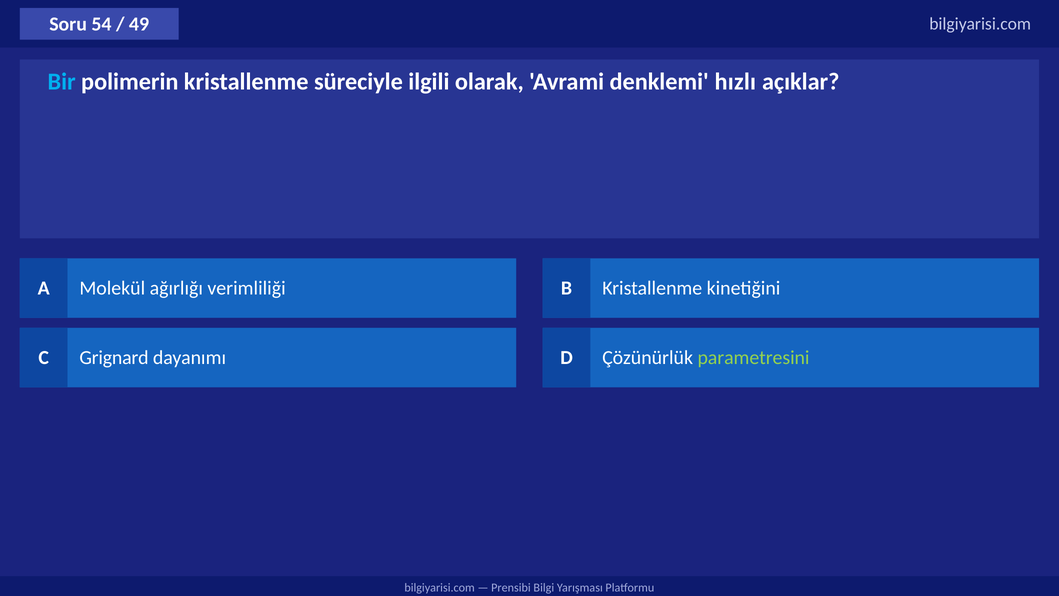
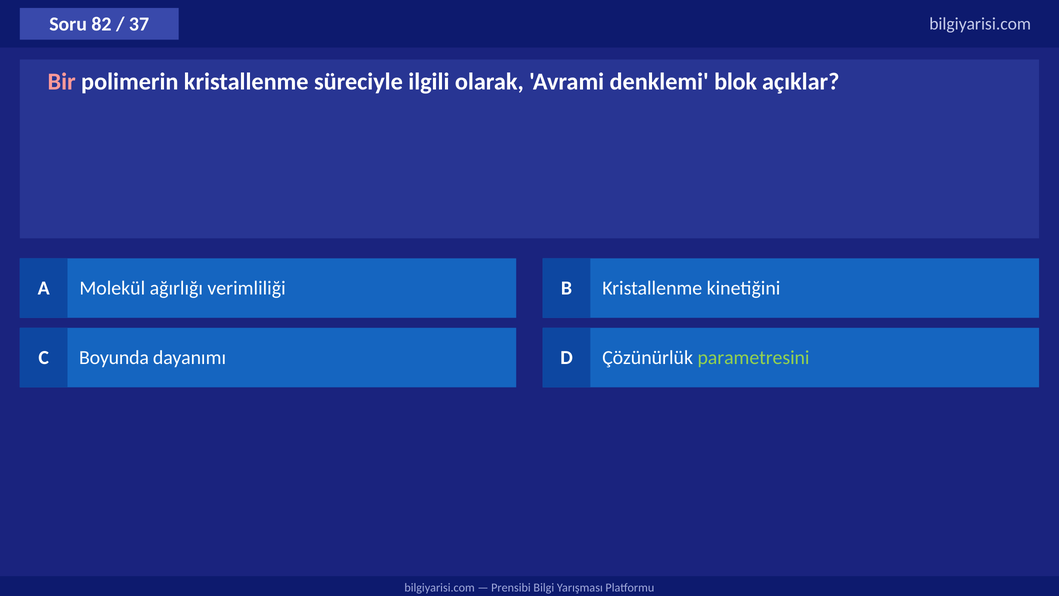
54: 54 -> 82 (101, 24)
49: 49 -> 37 (139, 24)
Bir colour: light blue -> pink (62, 82)
hızlı: hızlı -> blok (736, 82)
Grignard: Grignard -> Boyunda (114, 358)
